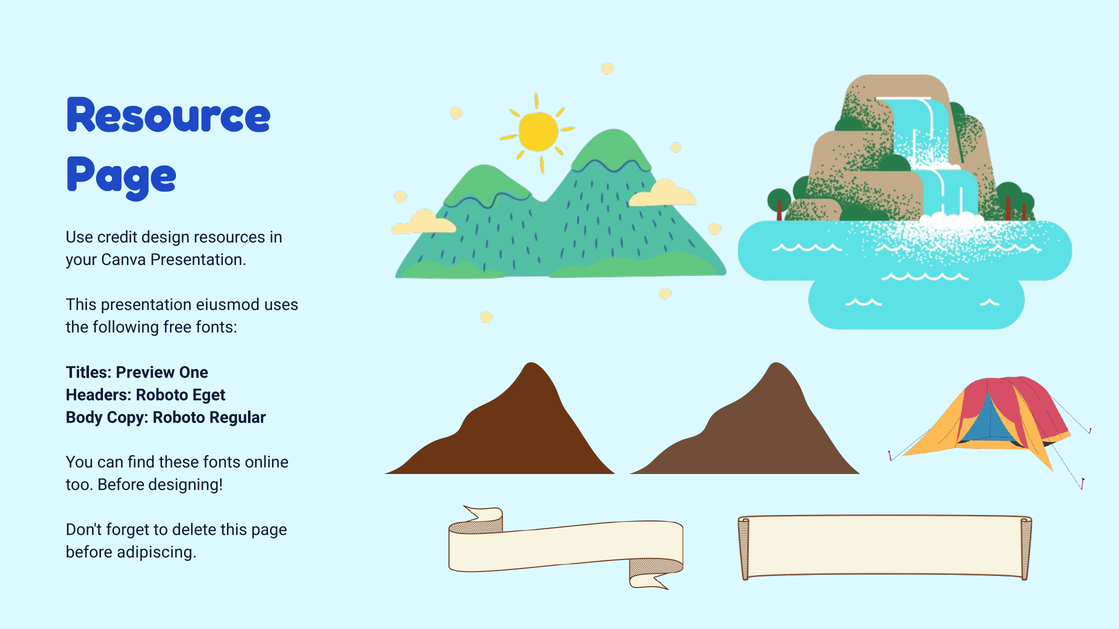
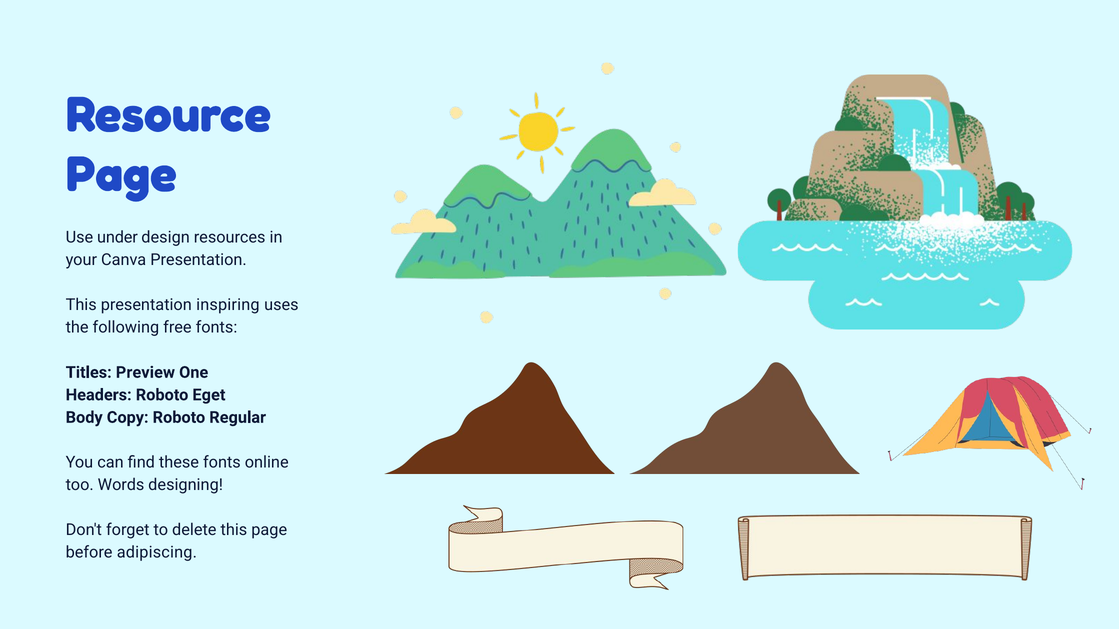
credit: credit -> under (117, 238)
eiusmod: eiusmod -> inspiring (228, 305)
too Before: Before -> Words (121, 485)
